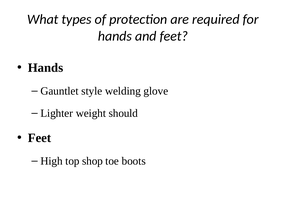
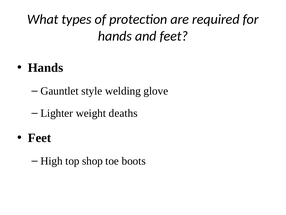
should: should -> deaths (123, 113)
